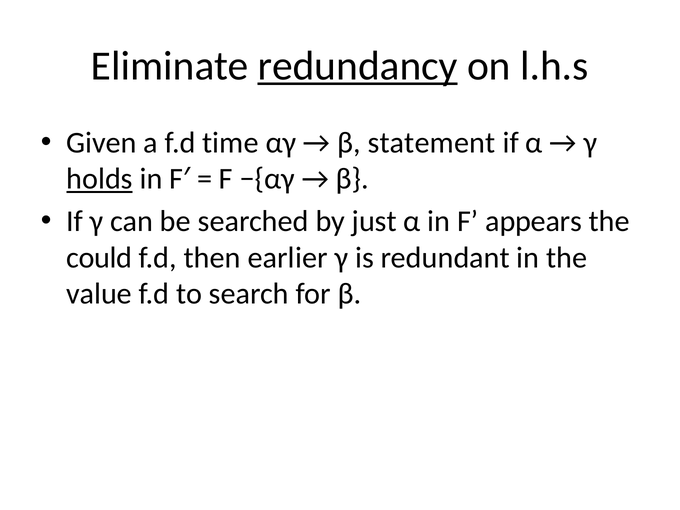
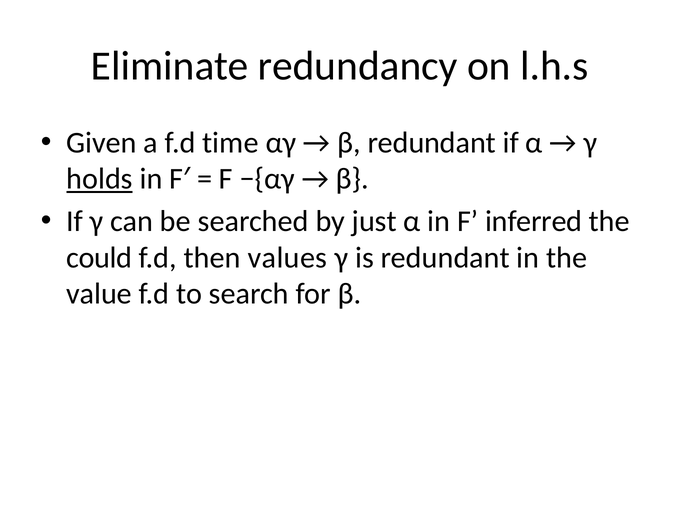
redundancy underline: present -> none (358, 66)
β statement: statement -> redundant (432, 143)
appears: appears -> inferred (534, 221)
earlier: earlier -> values (288, 258)
